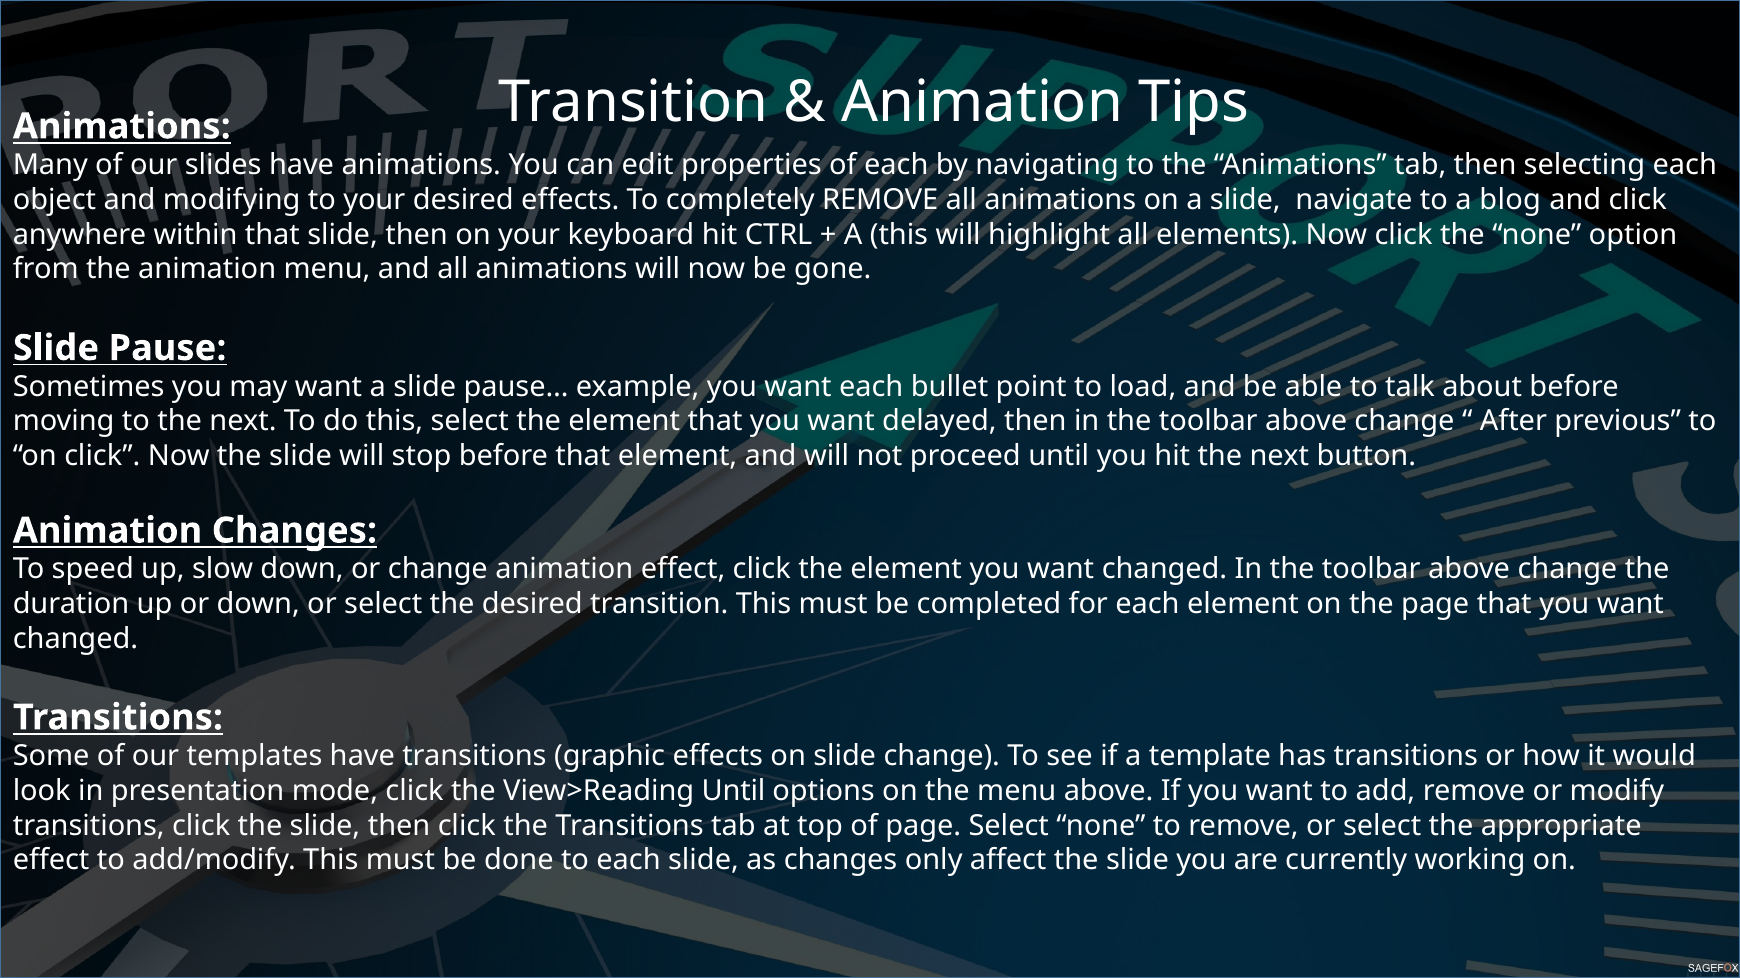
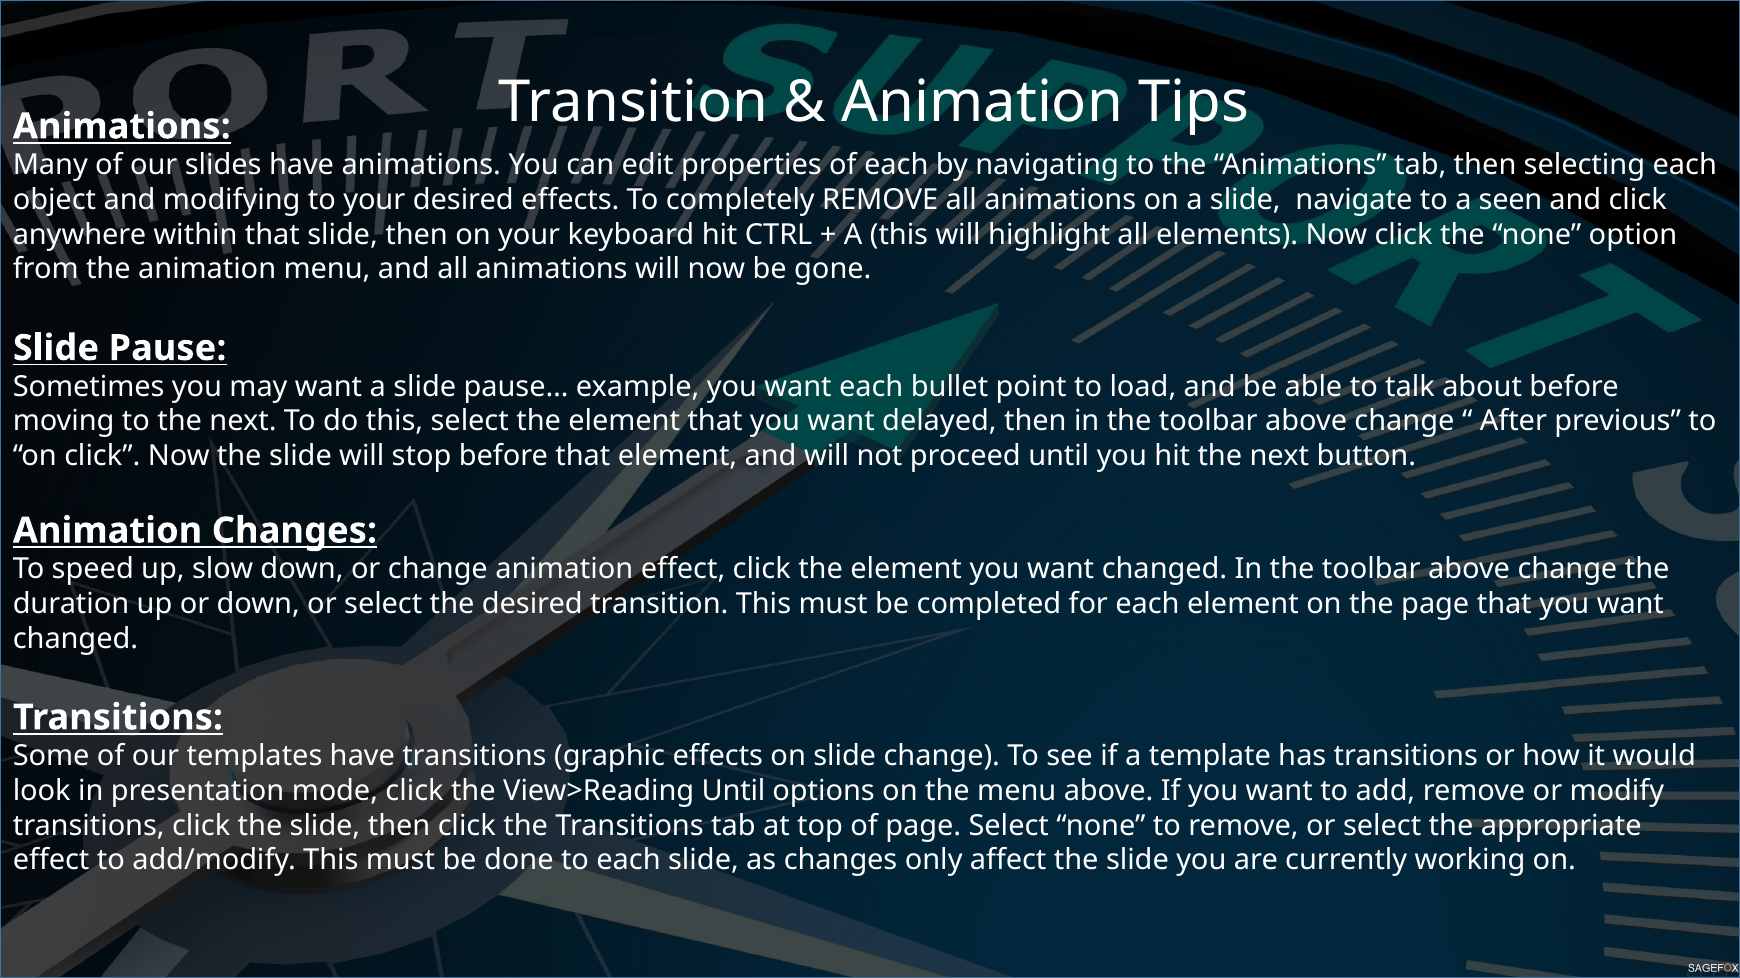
blog: blog -> seen (1510, 200)
